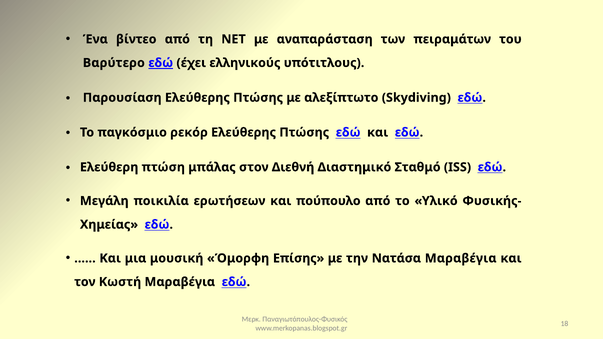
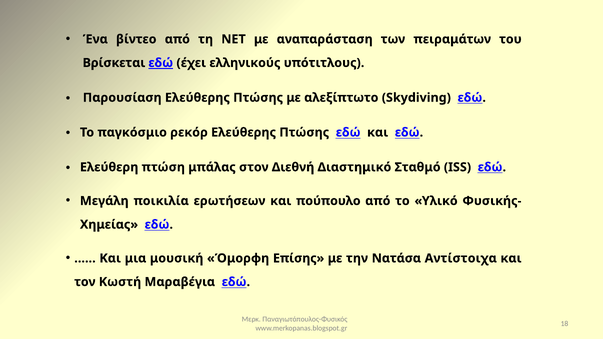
Βαρύτερο: Βαρύτερο -> Βρίσκεται (114, 63)
Νατάσα Μαραβέγια: Μαραβέγια -> Αντίστοιχα (461, 258)
